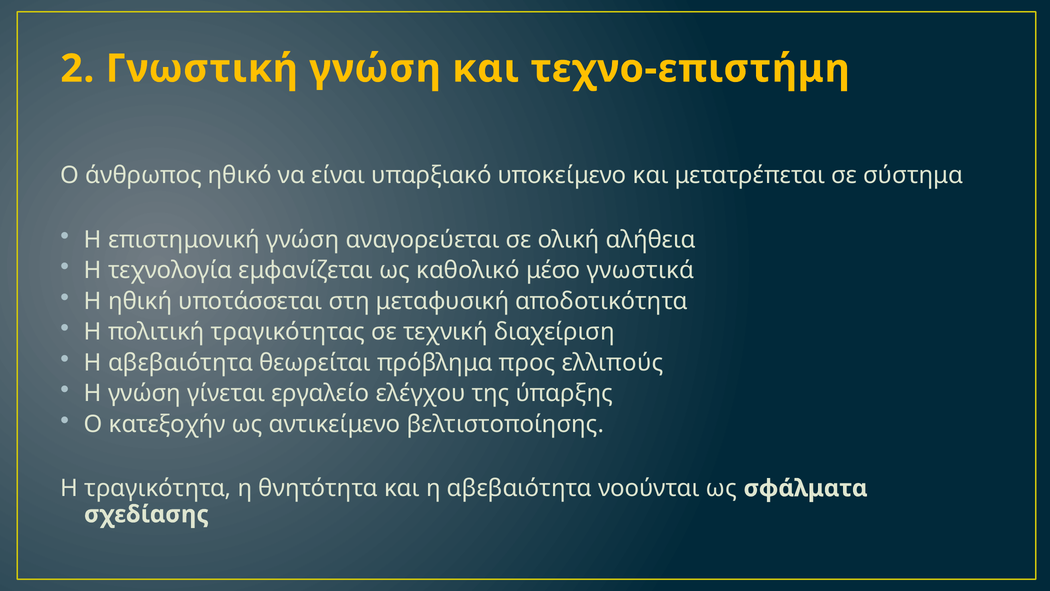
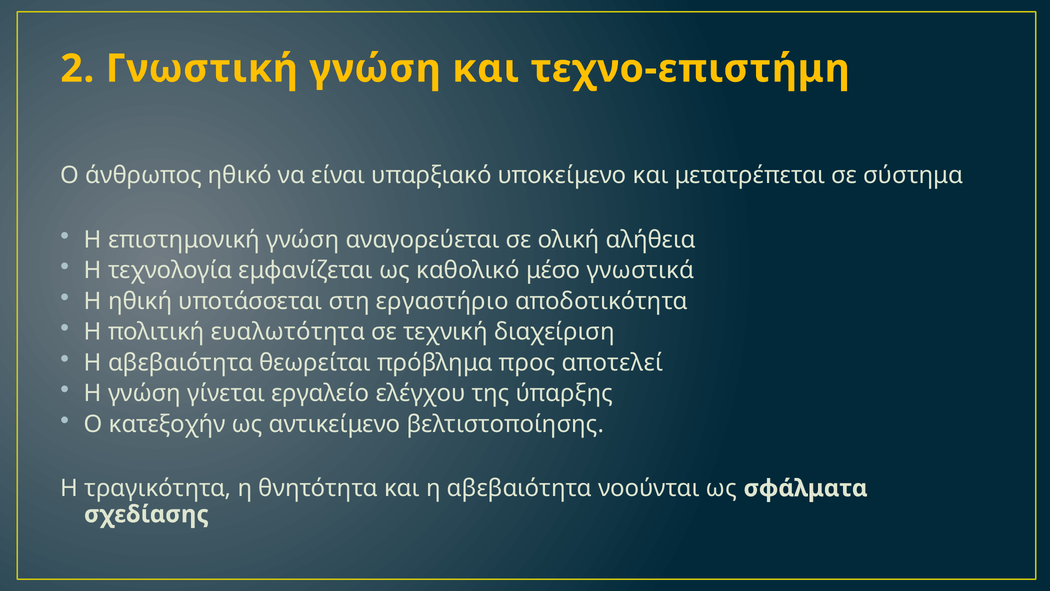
μεταφυσική: μεταφυσική -> εργαστήριο (442, 301)
τραγικότητας: τραγικότητας -> ευαλωτότητα (288, 332)
ελλιπούς: ελλιπούς -> αποτελεί (612, 362)
